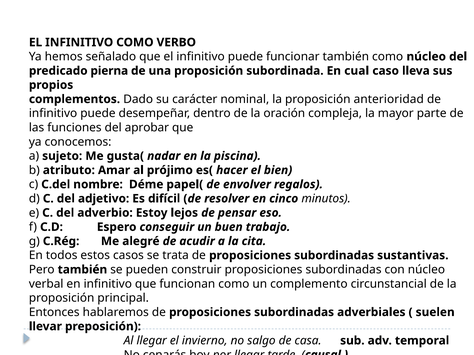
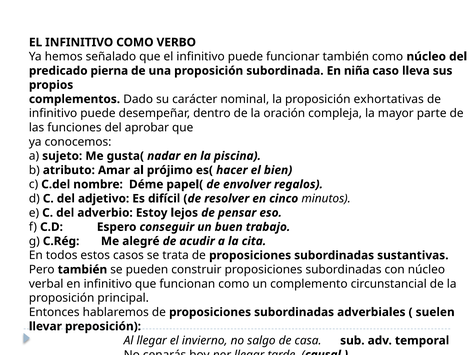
cual: cual -> niña (357, 71)
anterioridad: anterioridad -> exhortativas (389, 99)
